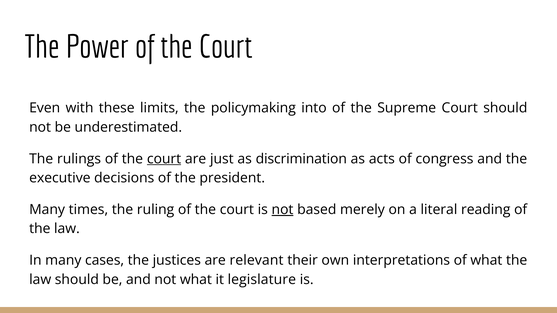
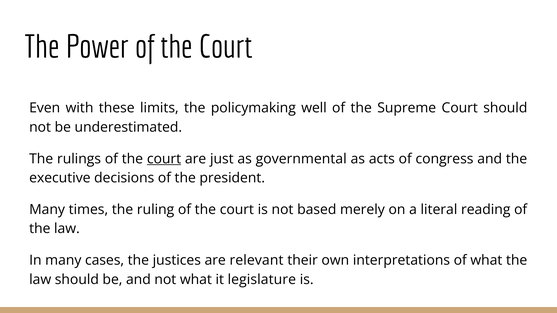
into: into -> well (314, 108)
discrimination: discrimination -> governmental (301, 159)
not underline: present -> none (282, 210)
